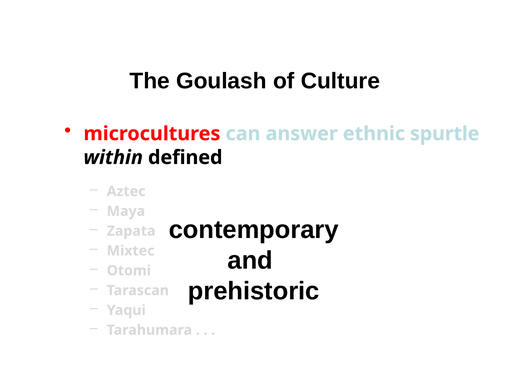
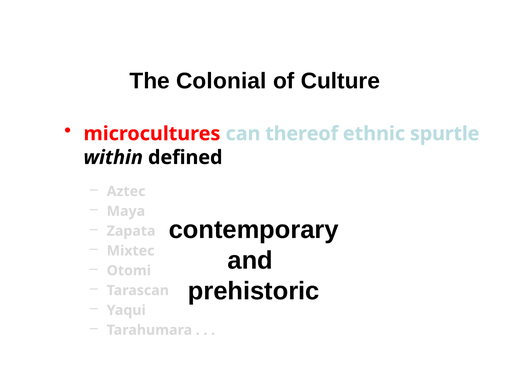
Goulash: Goulash -> Colonial (221, 81)
answer: answer -> thereof (302, 134)
